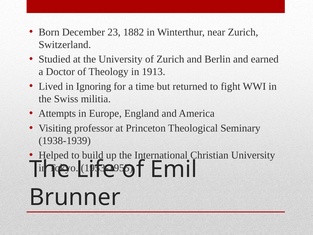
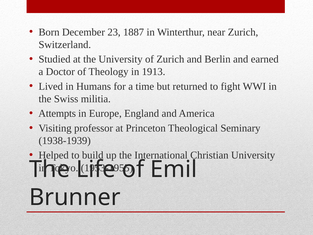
1882: 1882 -> 1887 (134, 32)
Ignoring: Ignoring -> Humans (94, 86)
